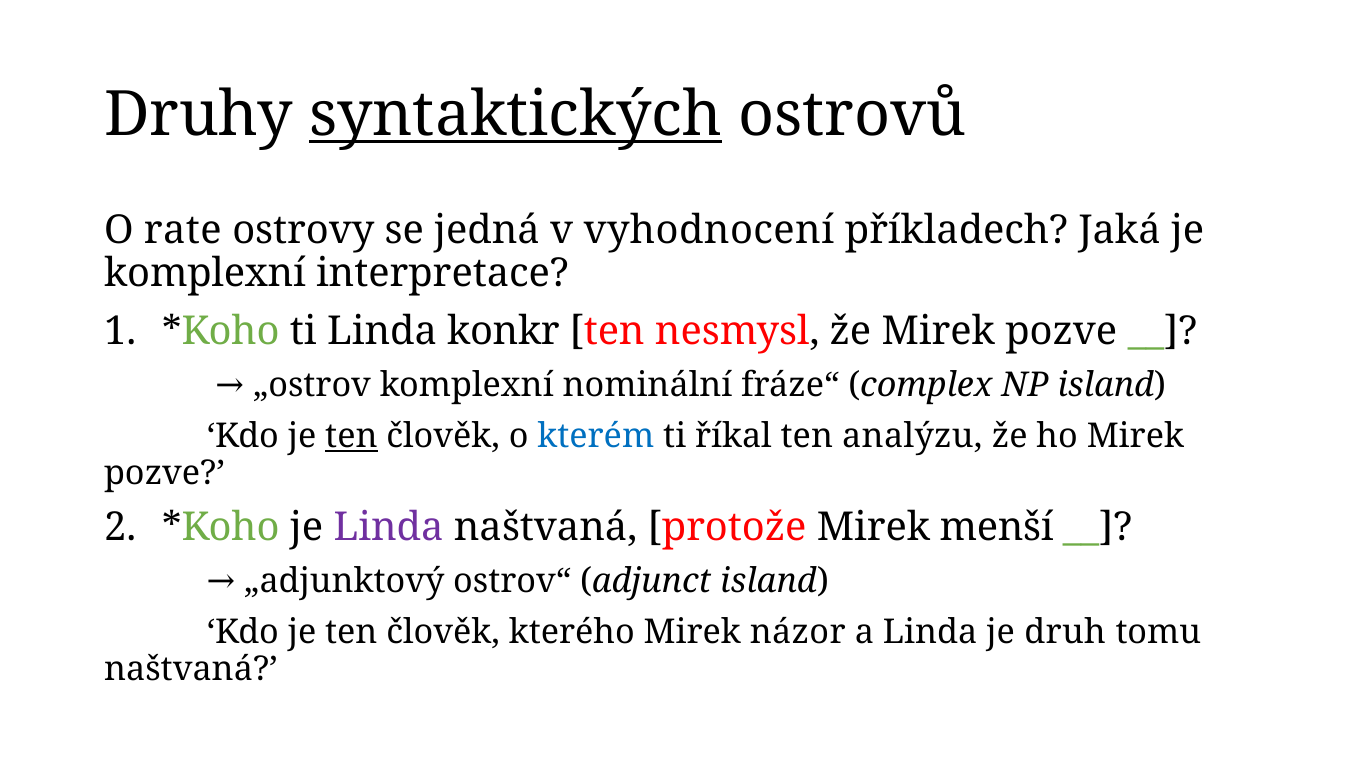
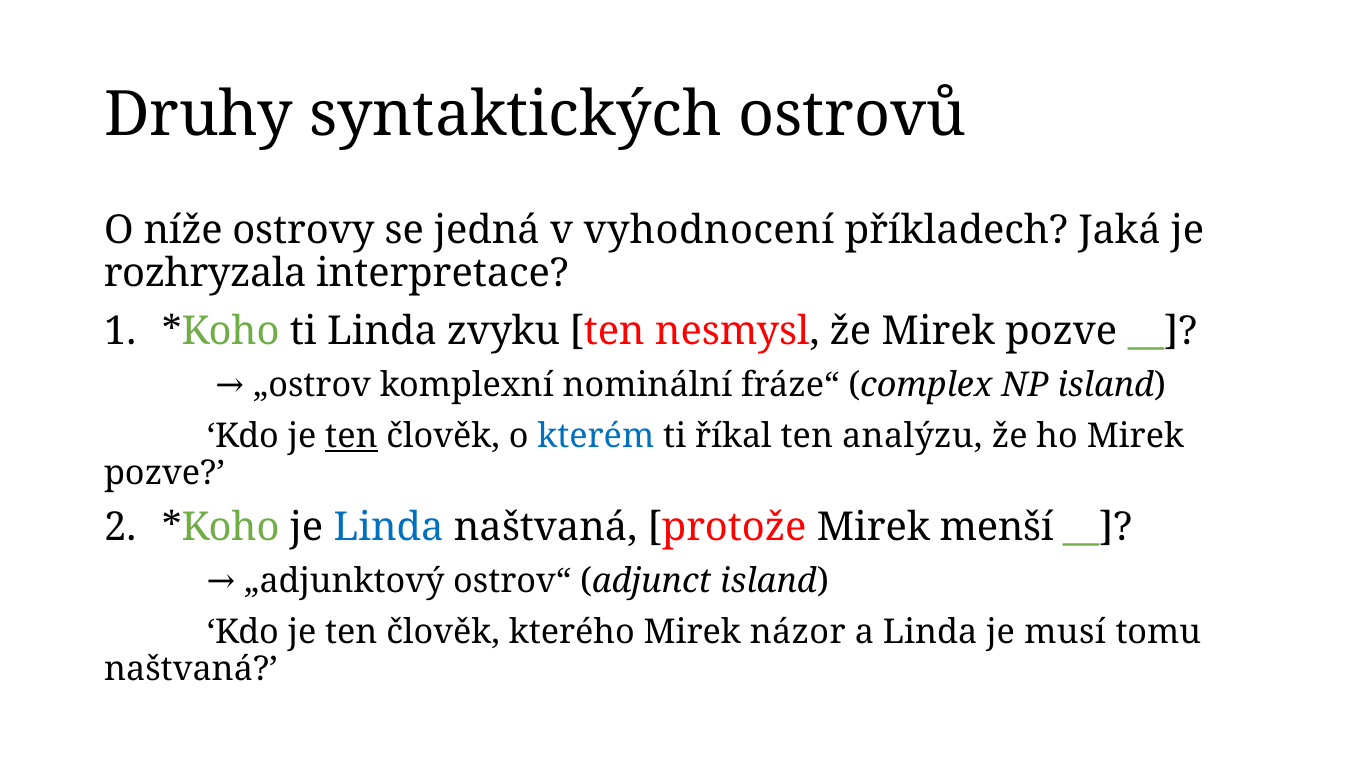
syntaktických underline: present -> none (516, 115)
rate: rate -> níže (183, 231)
komplexní: komplexní -> rozhryzala (205, 274)
konkr: konkr -> zvyku (503, 331)
Linda colour: purple -> blue (389, 527)
druh: druh -> musí (1065, 633)
